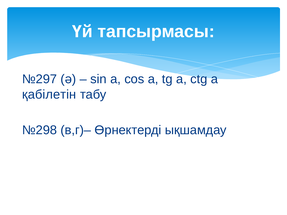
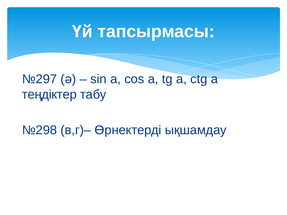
қабілетін: қабілетін -> теңдіктер (49, 95)
